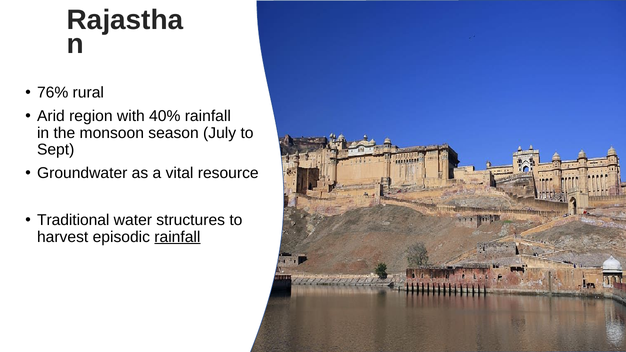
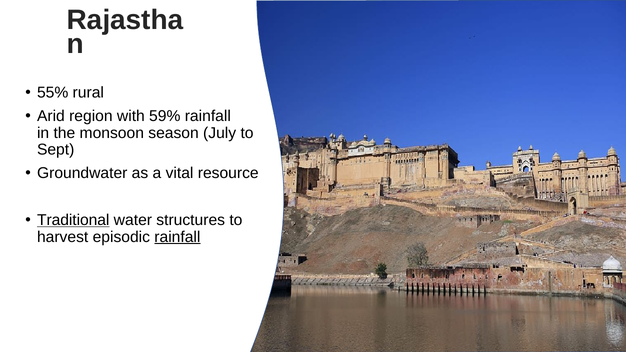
76%: 76% -> 55% (53, 93)
40%: 40% -> 59% (165, 116)
Traditional underline: none -> present (73, 220)
